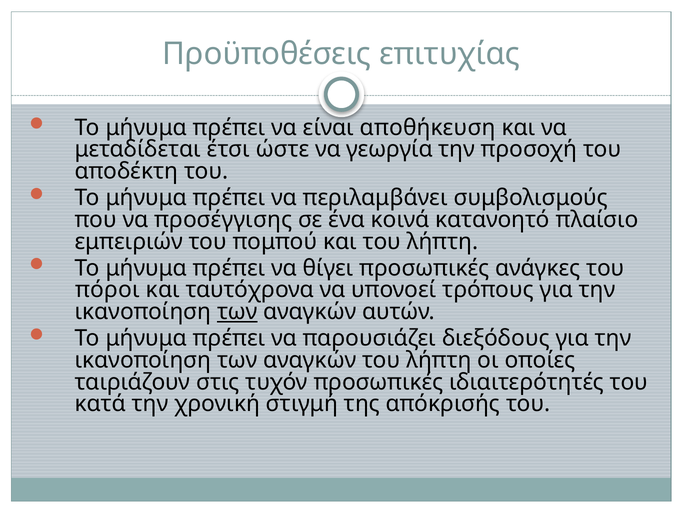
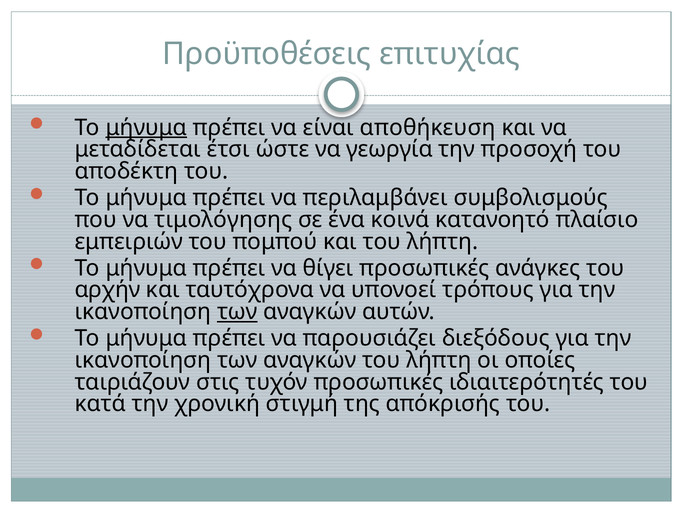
μήνυμα underline: none -> present (146, 127)
προσέγγισης: προσέγγισης -> τιμολόγησης (223, 219)
πόροι: πόροι -> αρχήν (108, 290)
